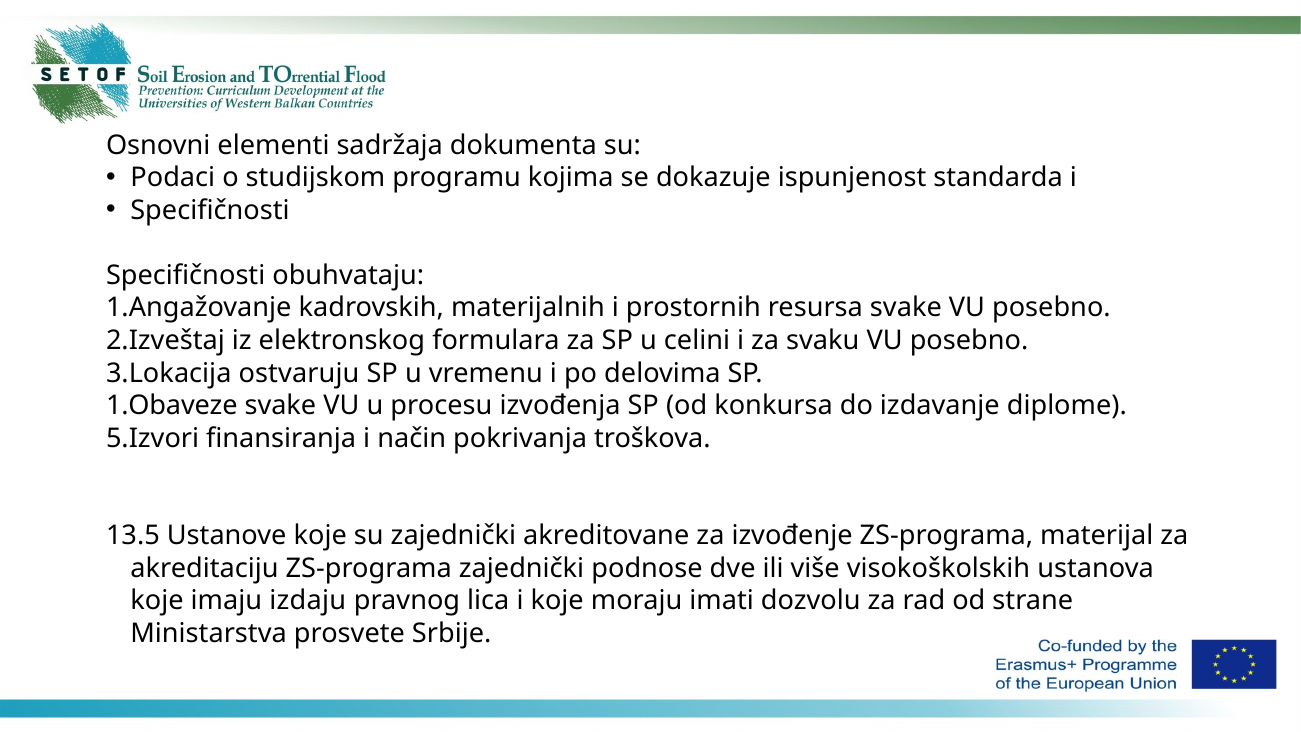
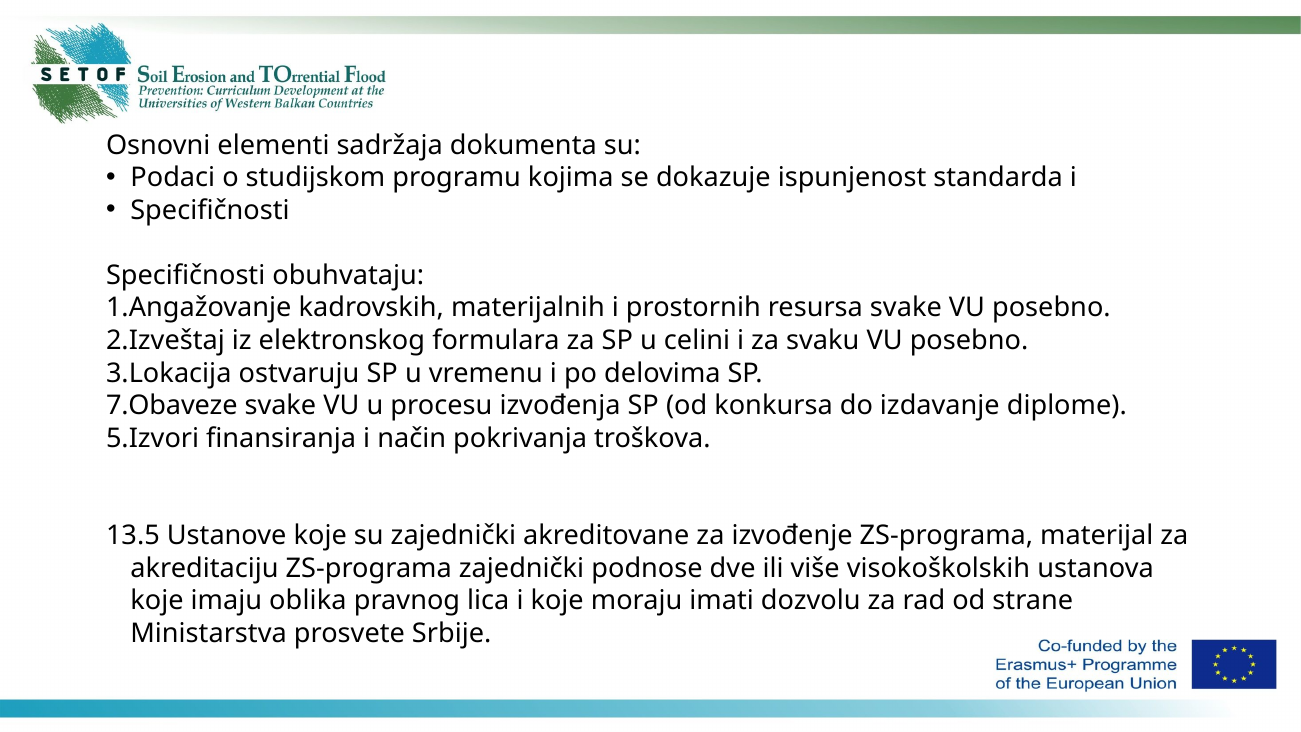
1.Obaveze: 1.Obaveze -> 7.Obaveze (172, 406)
izdaju: izdaju -> oblika (308, 601)
